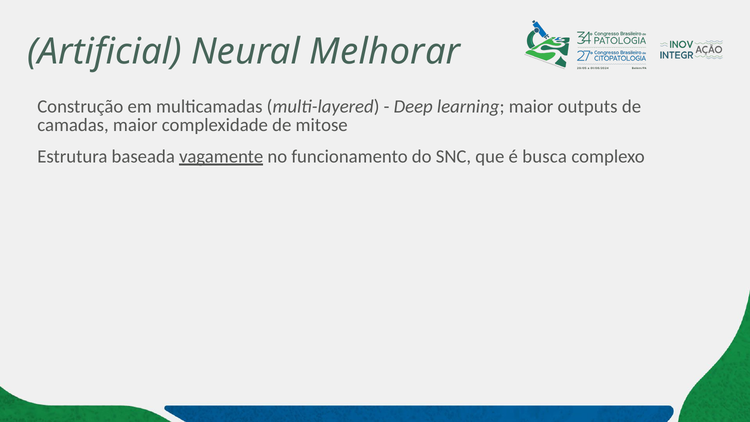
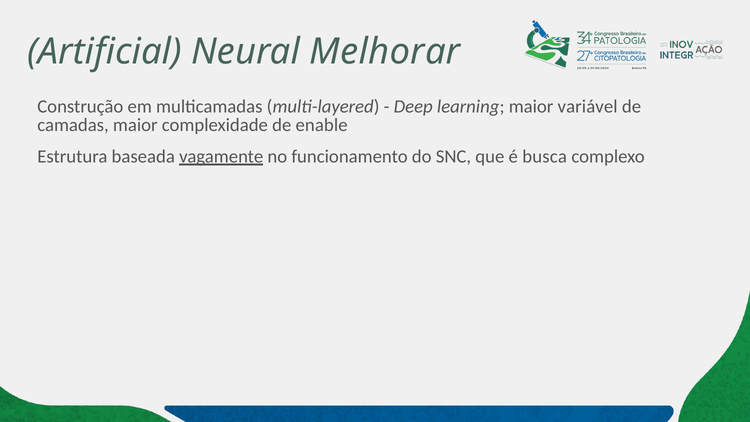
outputs: outputs -> variável (588, 106)
mitose: mitose -> enable (322, 125)
